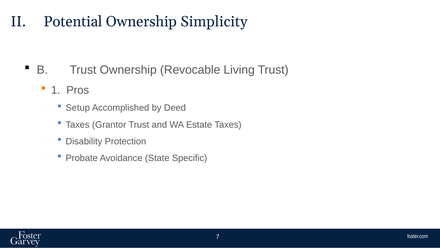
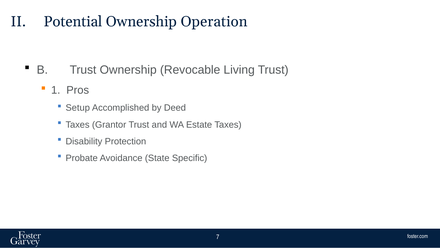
Simplicity: Simplicity -> Operation (214, 22)
